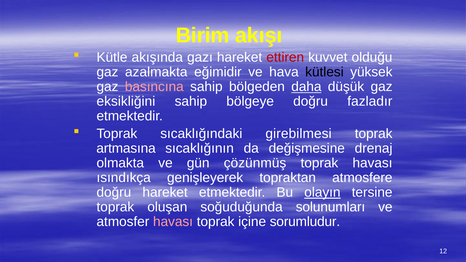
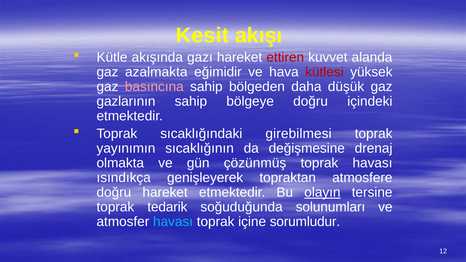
Birim: Birim -> Kesit (202, 36)
olduğu: olduğu -> alanda (372, 57)
kütlesi colour: black -> red (324, 72)
daha underline: present -> none (306, 87)
eksikliğini: eksikliğini -> gazlarının (126, 102)
fazladır: fazladır -> içindeki (370, 102)
artmasına: artmasına -> yayınımın (126, 148)
oluşan: oluşan -> tedarik (167, 207)
havası colour: pink -> light blue (173, 222)
